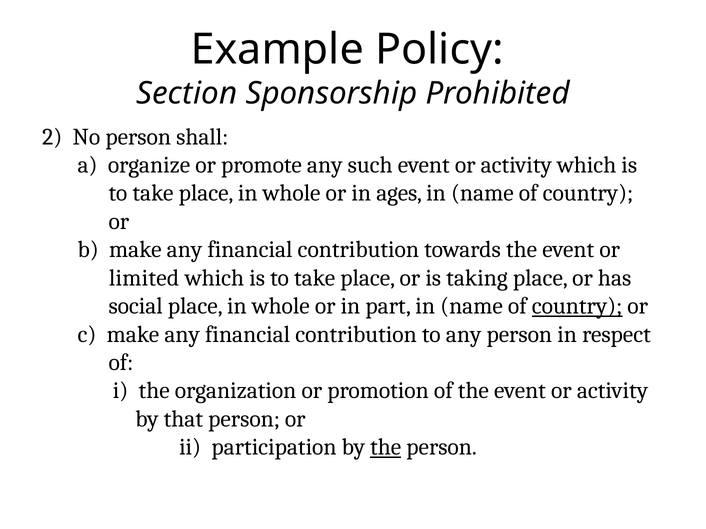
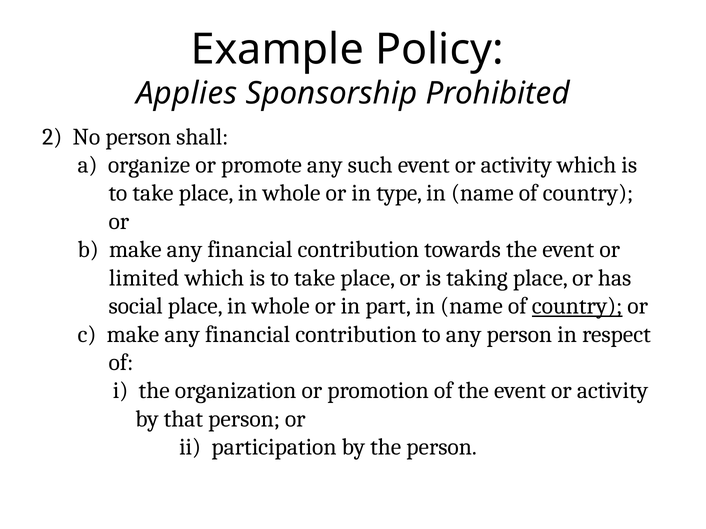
Section: Section -> Applies (187, 93)
ages: ages -> type (399, 193)
the underline: present -> none (386, 448)
